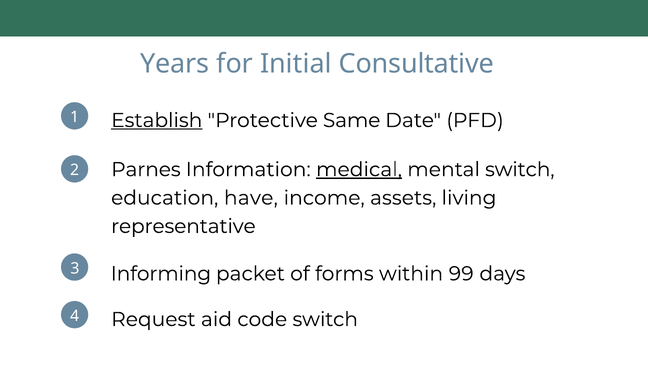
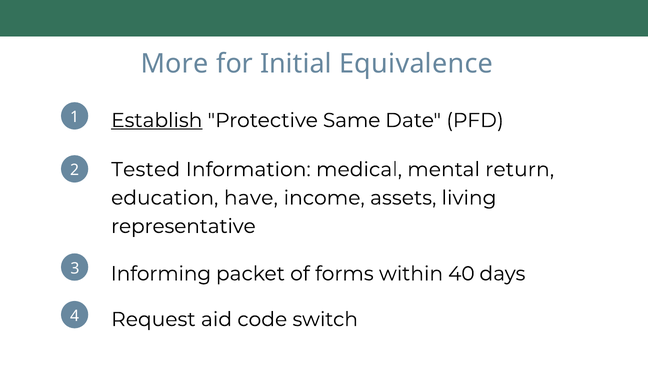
Years: Years -> More (175, 64)
Consultative: Consultative -> Equivalence (416, 64)
Parnes: Parnes -> Tested (146, 169)
medical underline: present -> none (359, 169)
mental switch: switch -> return (520, 169)
99: 99 -> 40 (461, 273)
